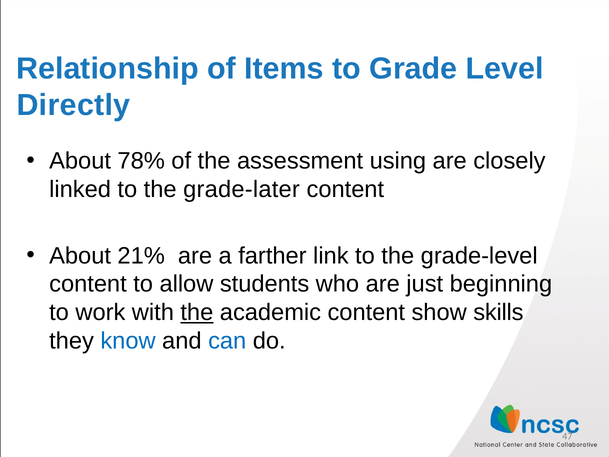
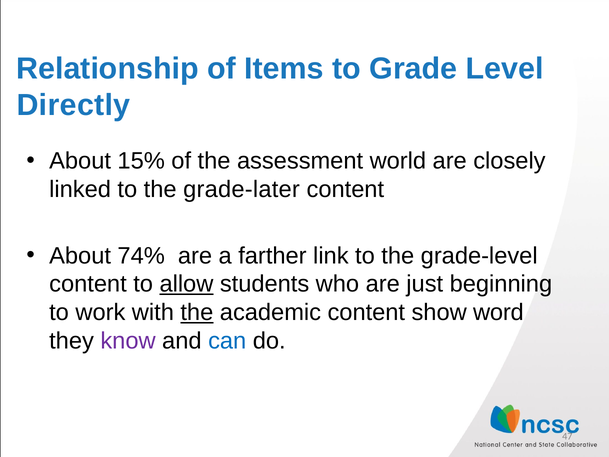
78%: 78% -> 15% (141, 161)
using: using -> world (398, 161)
21%: 21% -> 74% (141, 256)
allow underline: none -> present (186, 284)
skills: skills -> word (498, 312)
know colour: blue -> purple (128, 341)
